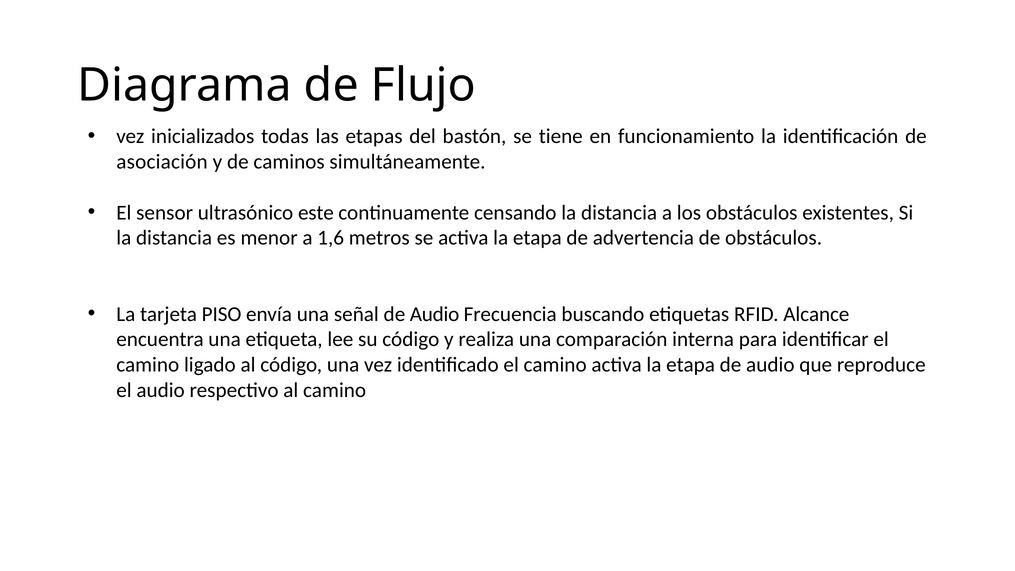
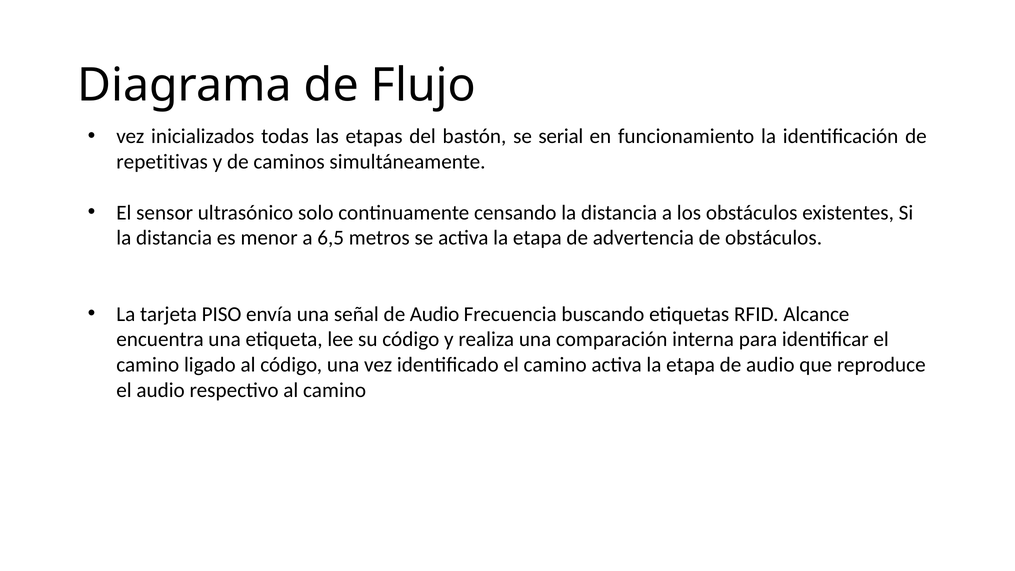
tiene: tiene -> serial (561, 136)
asociación: asociación -> repetitivas (162, 162)
este: este -> solo (316, 213)
1,6: 1,6 -> 6,5 (331, 238)
